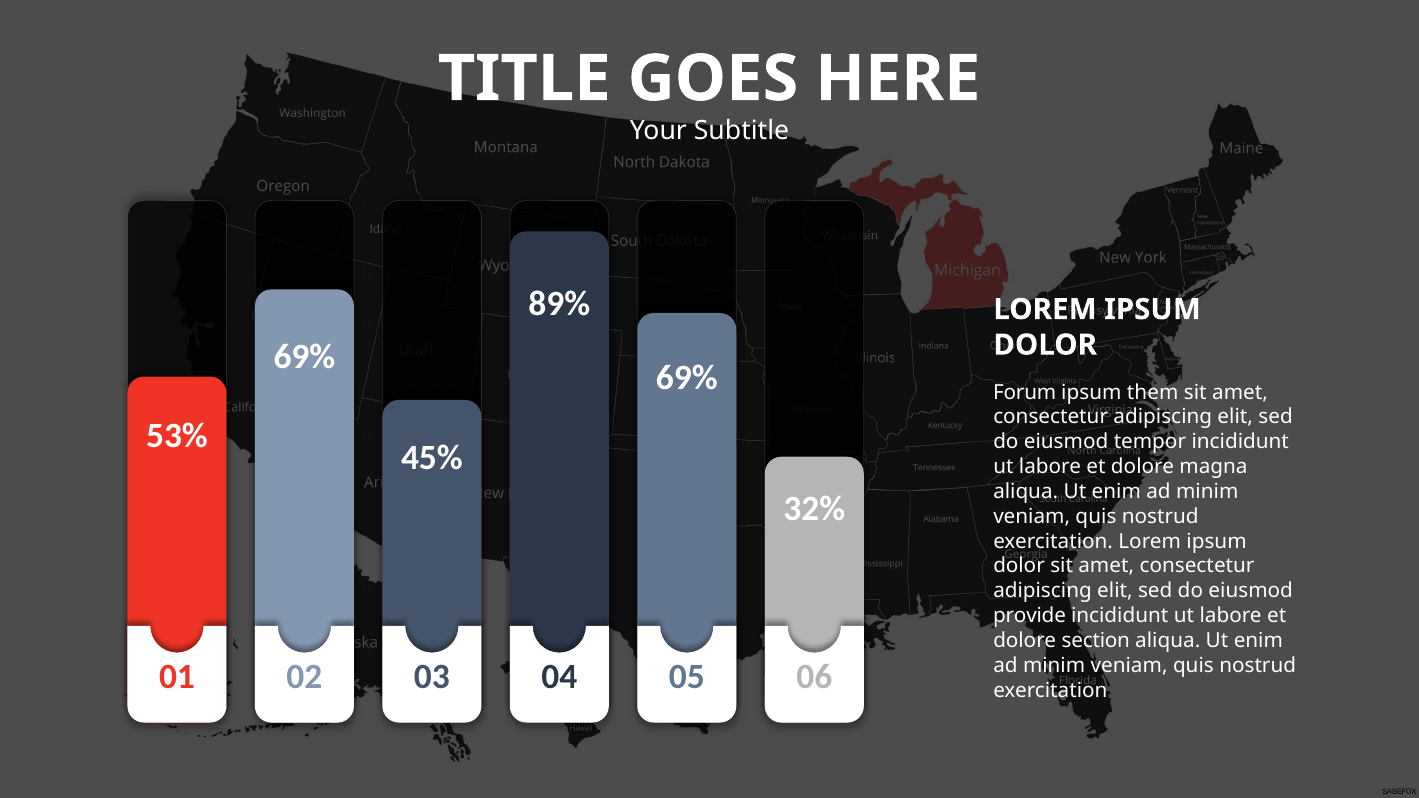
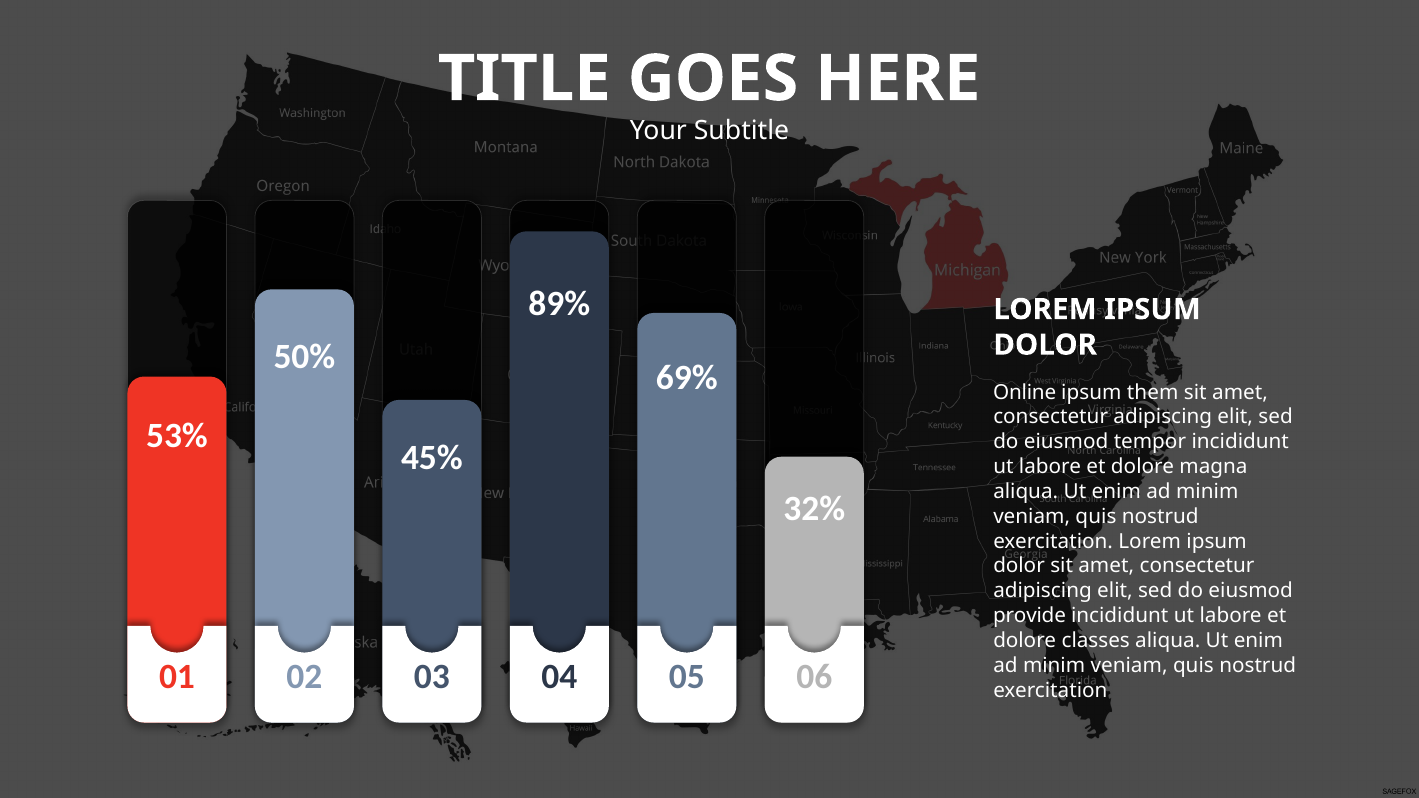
69%: 69% -> 50% (304, 357)
Forum: Forum -> Online (1025, 392)
section: section -> classes (1096, 641)
